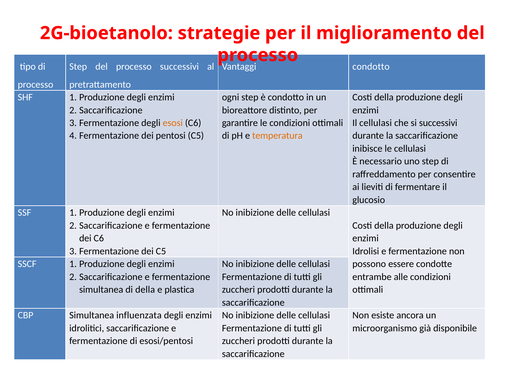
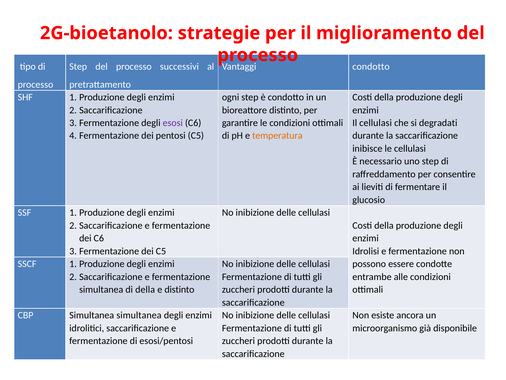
esosi colour: orange -> purple (173, 123)
si successivi: successivi -> degradati (438, 123)
e plastica: plastica -> distinto (179, 289)
Simultanea influenzata: influenzata -> simultanea (139, 315)
